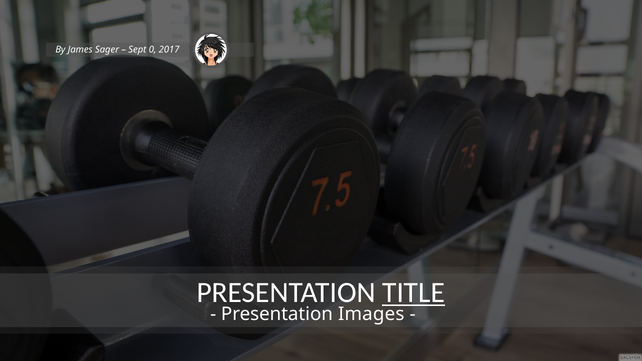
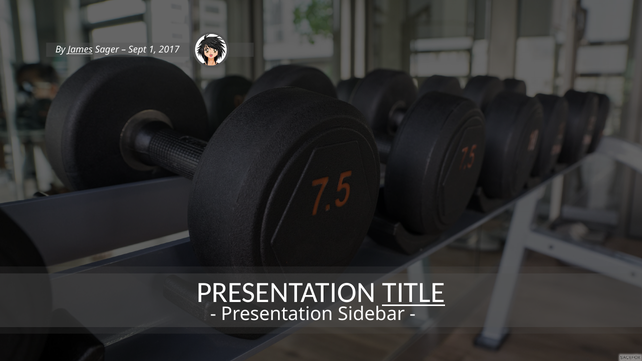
James underline: none -> present (80, 50)
0: 0 -> 1 (153, 50)
Images: Images -> Sidebar (371, 314)
